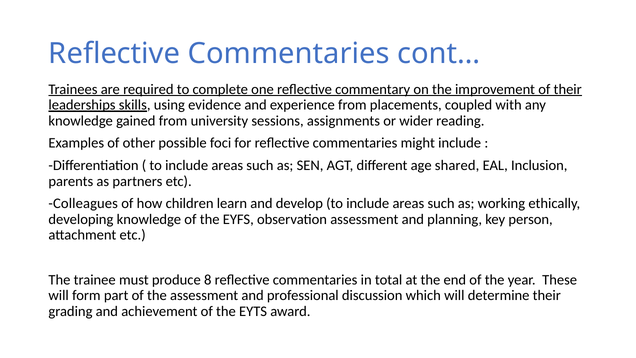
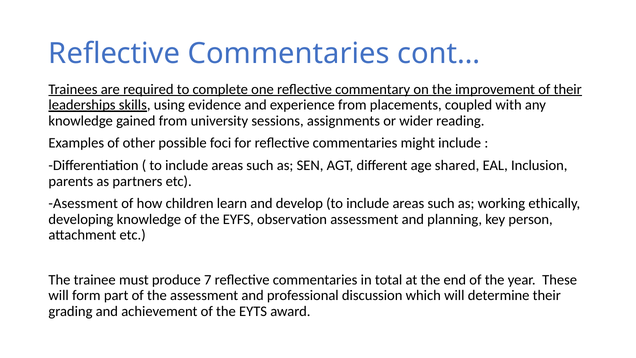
Colleagues: Colleagues -> Asessment (83, 203)
8: 8 -> 7 (208, 280)
